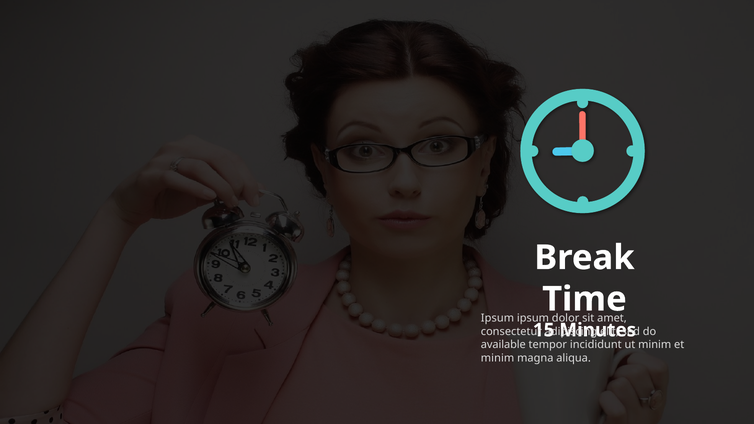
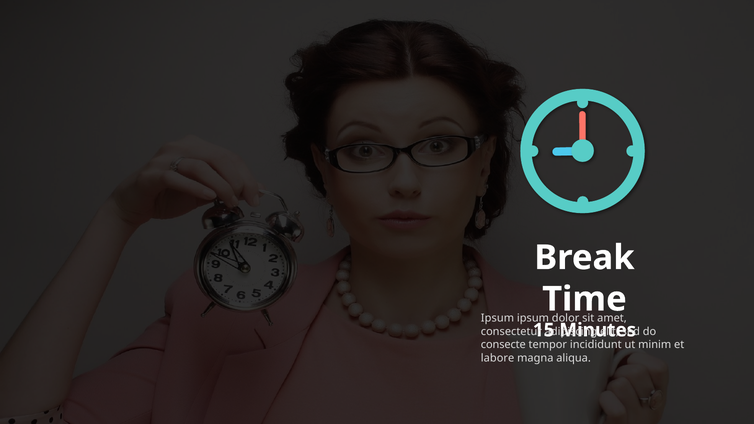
available: available -> consecte (503, 345)
minim: minim -> labore (498, 358)
